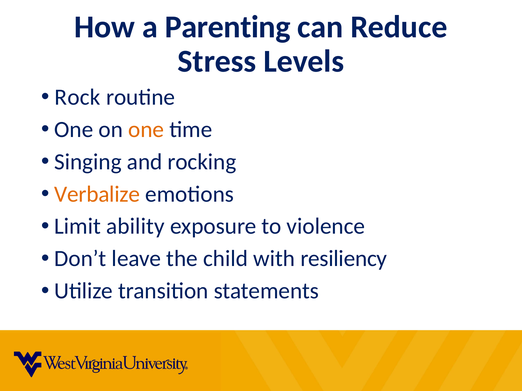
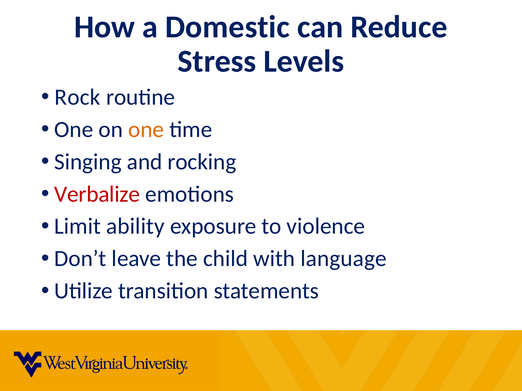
Parenting: Parenting -> Domestic (227, 27)
Verbalize colour: orange -> red (97, 194)
resiliency: resiliency -> language (344, 259)
